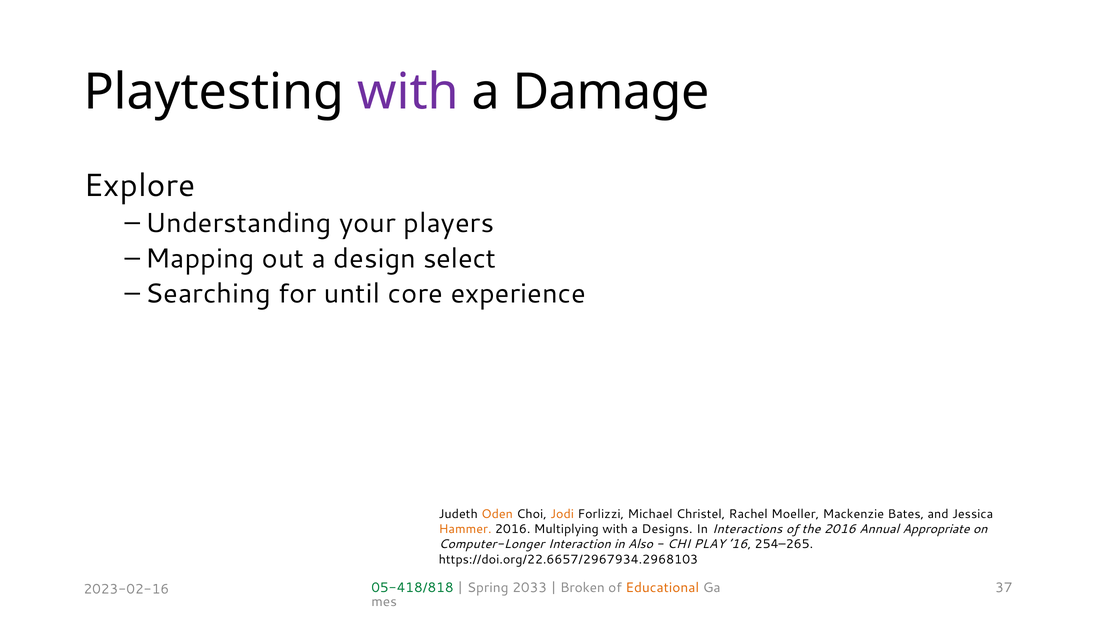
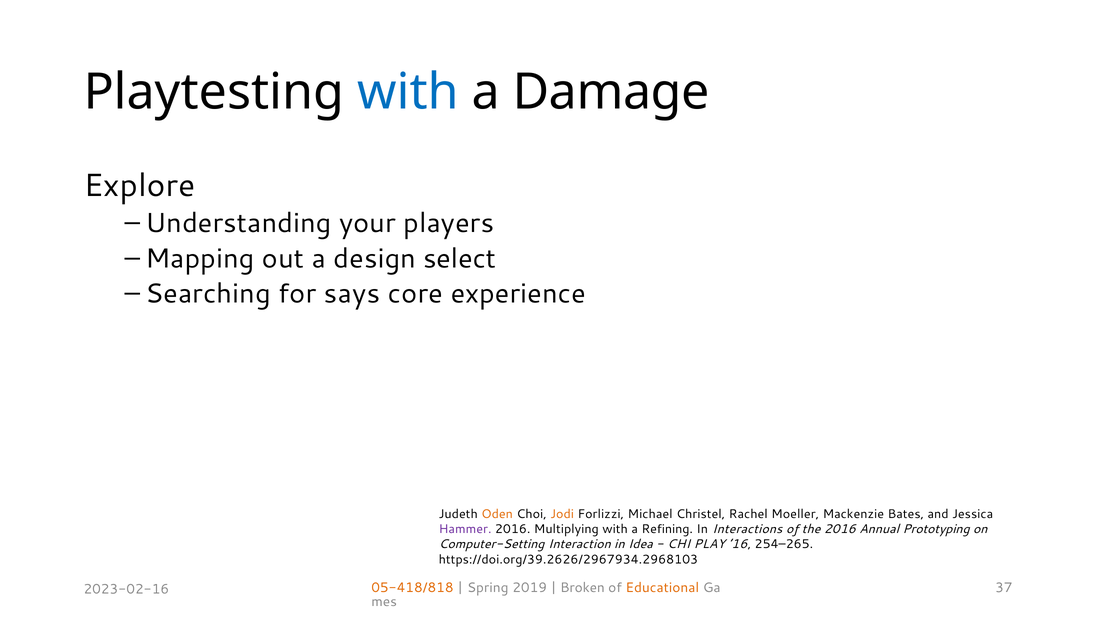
with colour: purple -> blue (408, 92)
until: until -> says (352, 294)
Hammer colour: orange -> purple (465, 529)
Designs: Designs -> Refining (667, 529)
Appropriate: Appropriate -> Prototyping (936, 529)
Computer-Longer: Computer-Longer -> Computer-Setting (492, 544)
Also: Also -> Idea (640, 544)
https://doi.org/22.6657/2967934.2968103: https://doi.org/22.6657/2967934.2968103 -> https://doi.org/39.2626/2967934.2968103 (568, 559)
05-418/818 colour: green -> orange (412, 587)
2033: 2033 -> 2019 (530, 587)
